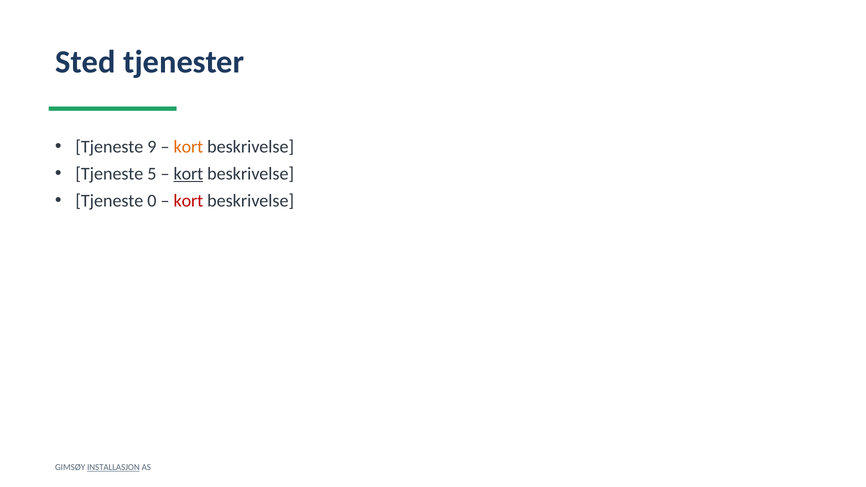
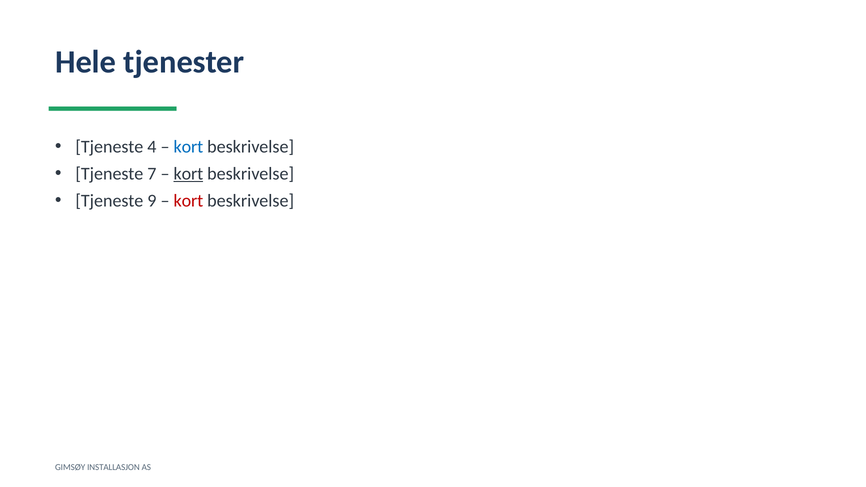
Sted: Sted -> Hele (86, 62)
9: 9 -> 4 (152, 147)
kort colour: orange -> blue (188, 147)
5: 5 -> 7 (152, 174)
0: 0 -> 9 (152, 201)
INSTALLASJON underline: present -> none (113, 467)
